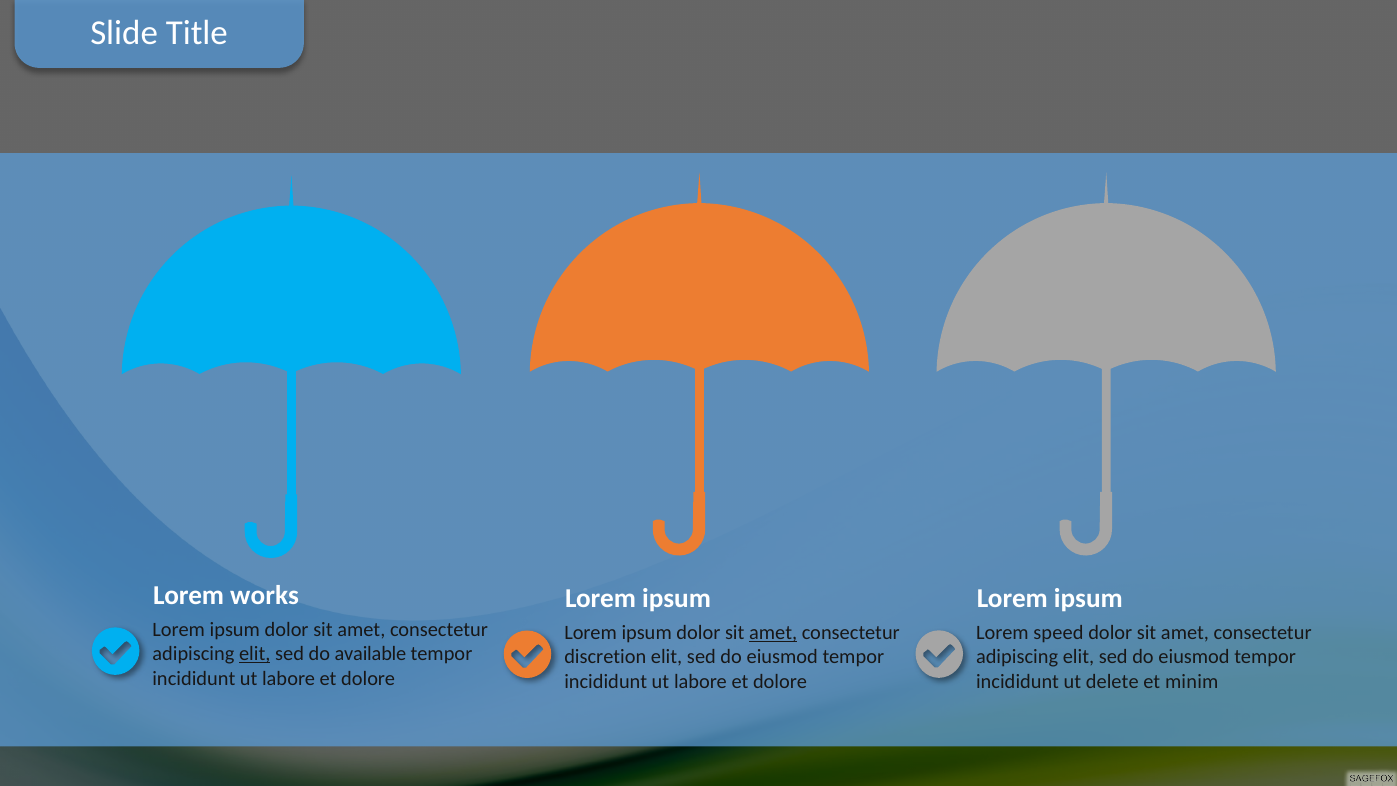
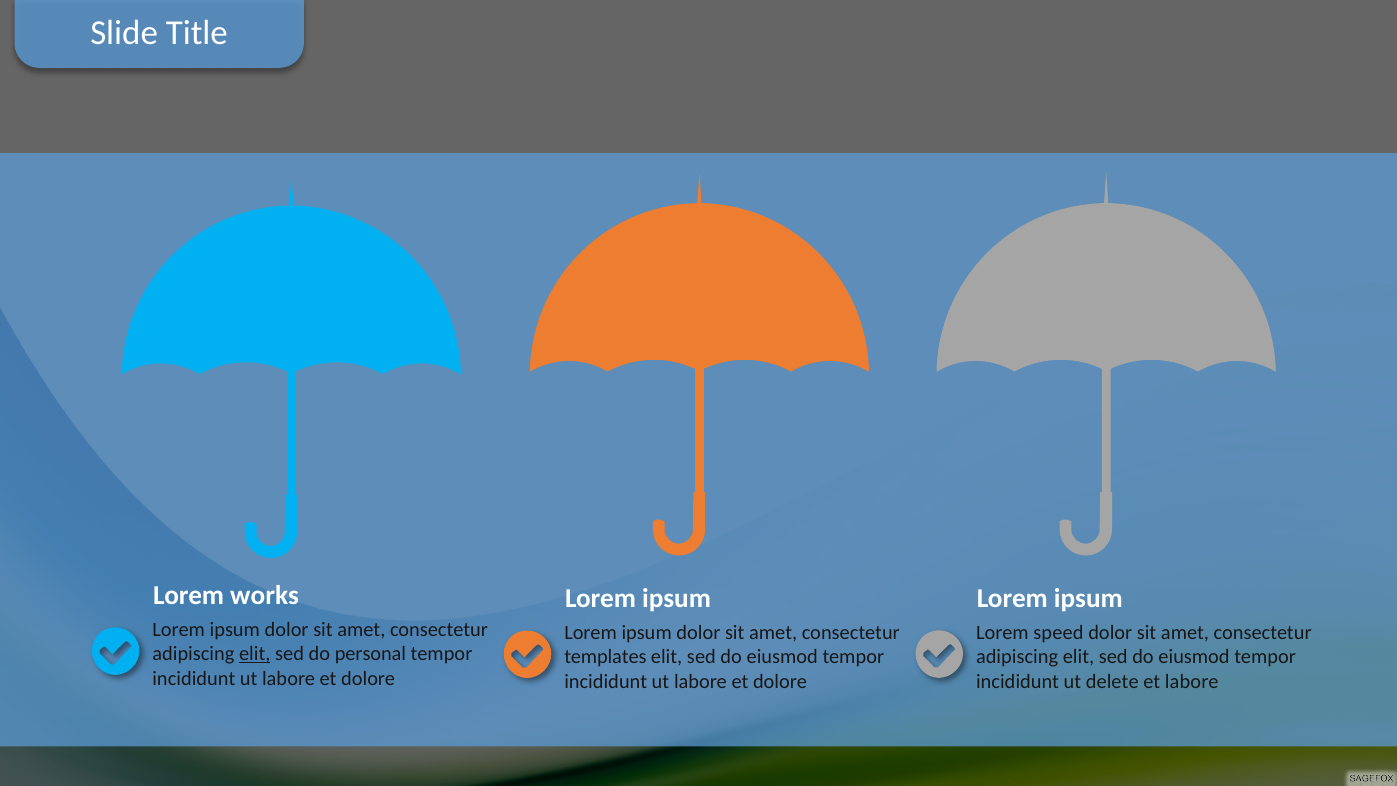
amet underline: present -> none (773, 632)
available: available -> personal (370, 654)
discretion: discretion -> templates (605, 657)
et minim: minim -> labore (1192, 681)
